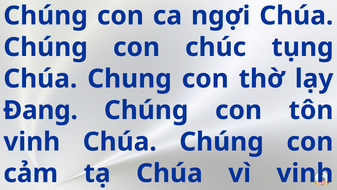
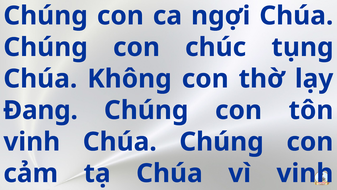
Chung: Chung -> Không (130, 79)
